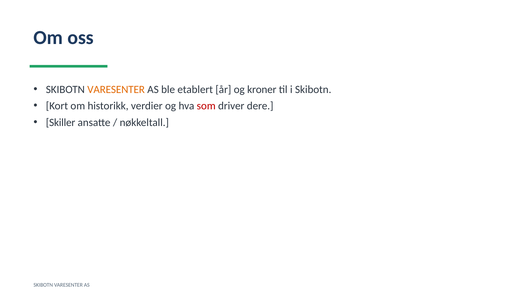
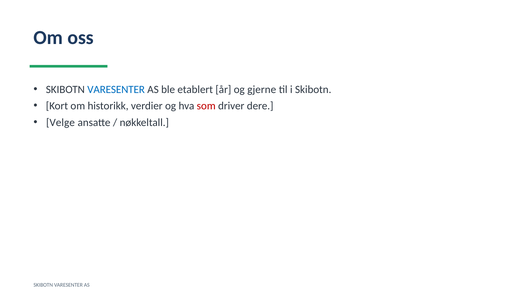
VARESENTER colour: orange -> blue (116, 89)
kroner: kroner -> gjerne (262, 89)
Skiller: Skiller -> Velge (60, 122)
